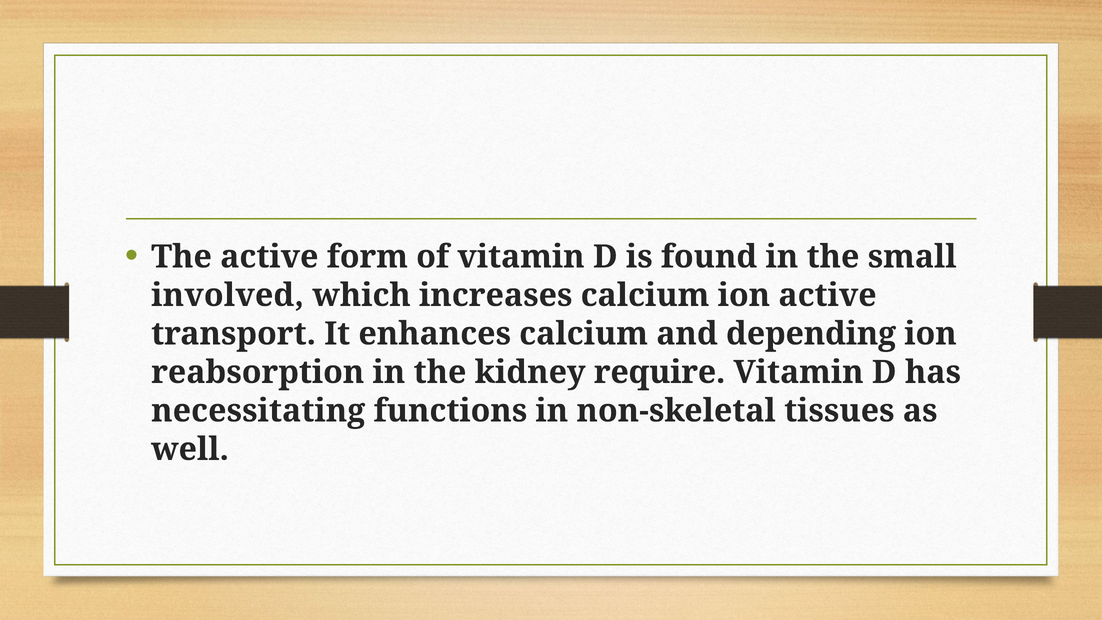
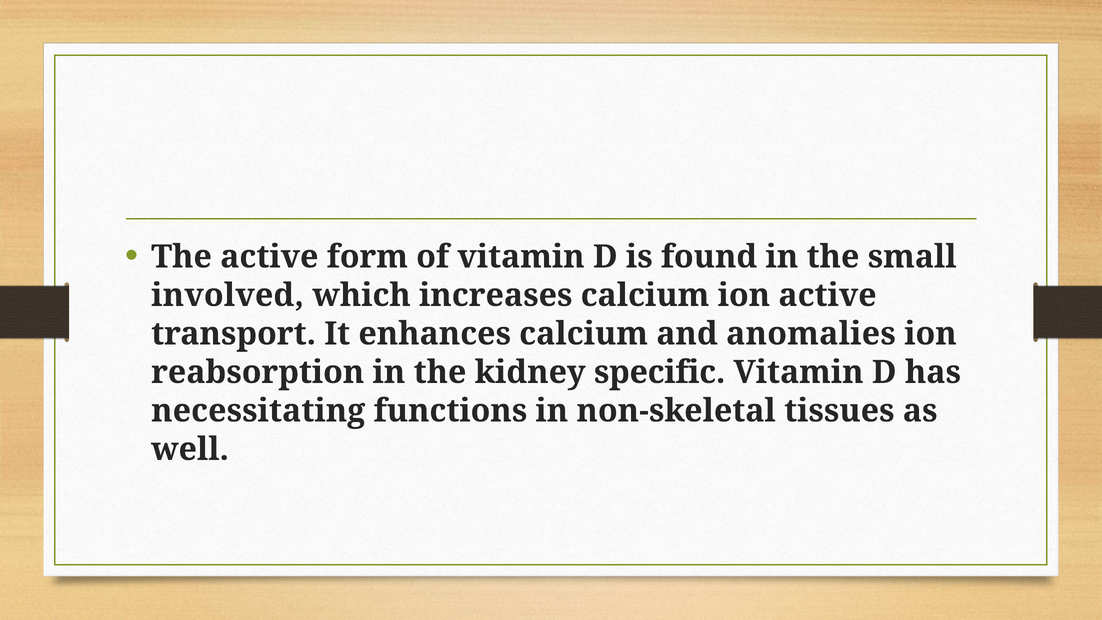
depending: depending -> anomalies (811, 334)
require: require -> specific (660, 372)
